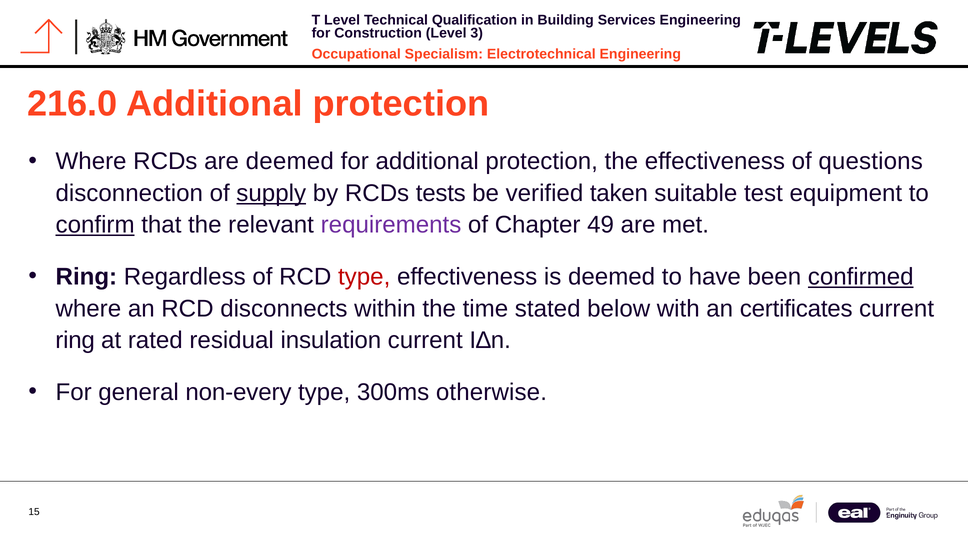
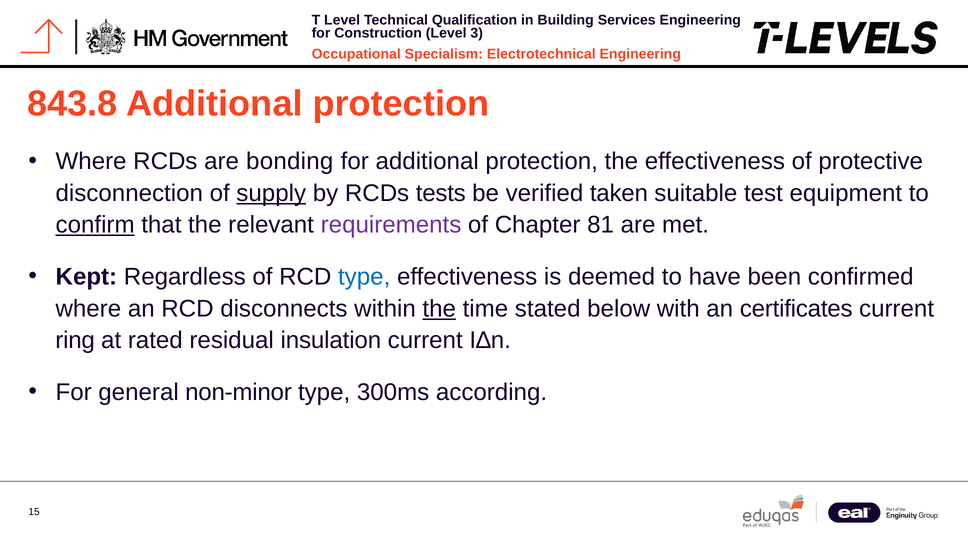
216.0: 216.0 -> 843.8 (72, 104)
are deemed: deemed -> bonding (290, 161)
questions: questions -> protective (871, 161)
49: 49 -> 81 (601, 225)
Ring: Ring -> Kept (86, 277)
type colour: red -> blue (364, 277)
confirmed underline: present -> none (861, 277)
the underline: none -> present (439, 309)
non-every: non-every -> non-minor (238, 392)
otherwise: otherwise -> according (492, 392)
